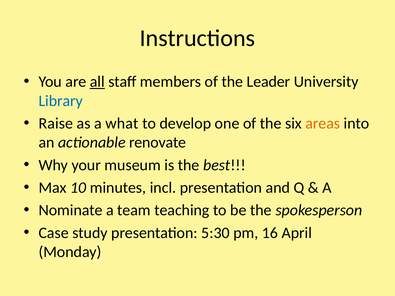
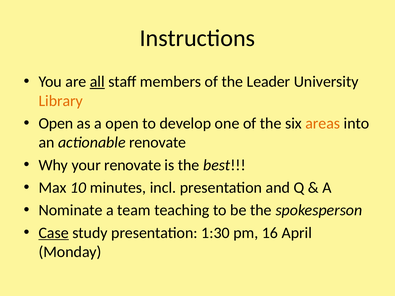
Library colour: blue -> orange (61, 101)
Raise: Raise -> Open (56, 123)
a what: what -> open (122, 123)
your museum: museum -> renovate (133, 165)
Case underline: none -> present (54, 233)
5:30: 5:30 -> 1:30 (215, 233)
